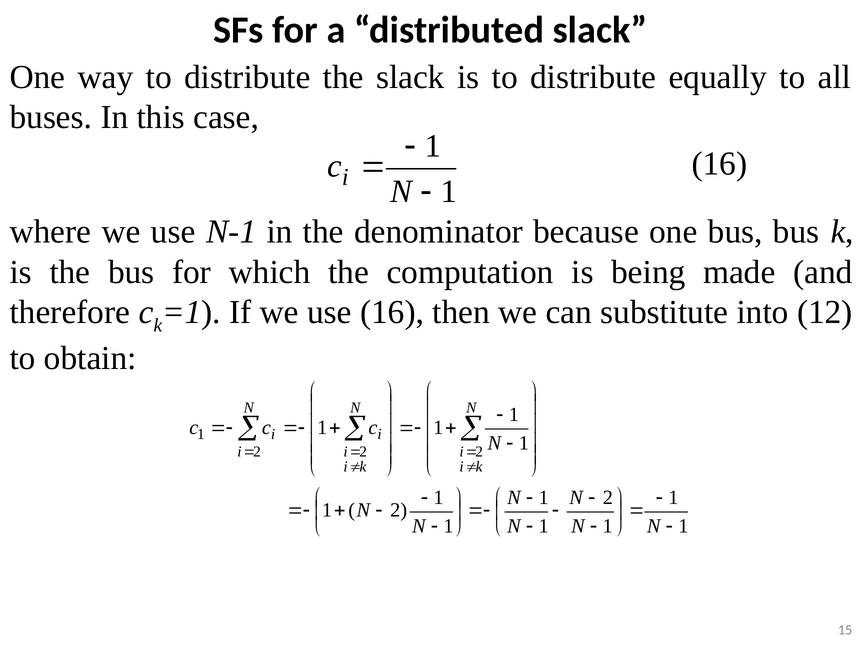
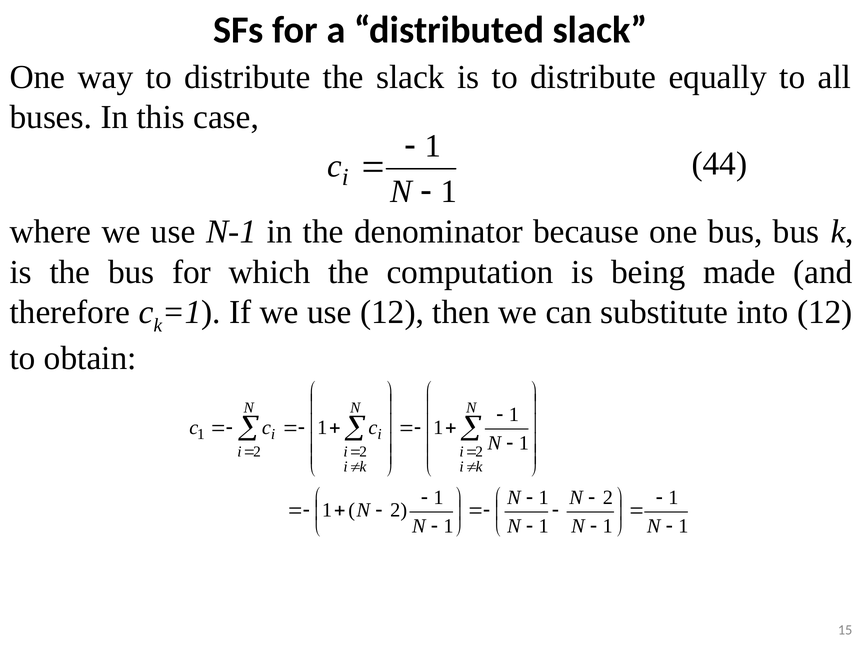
16: 16 -> 44 (719, 164)
use 16: 16 -> 12 (392, 312)
